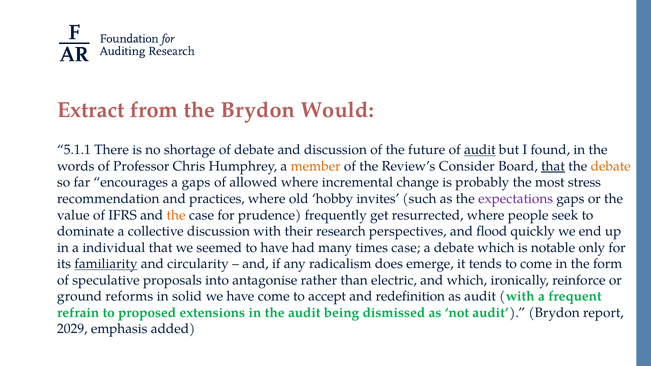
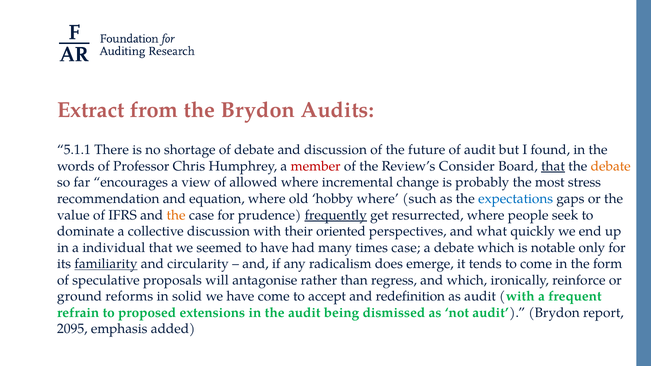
Would: Would -> Audits (337, 110)
audit underline: present -> none (480, 150)
member colour: orange -> red (316, 166)
a gaps: gaps -> view (196, 183)
practices: practices -> equation (217, 199)
hobby invites: invites -> where (378, 199)
expectations colour: purple -> blue (516, 199)
frequently underline: none -> present (336, 215)
research: research -> oriented (341, 231)
flood: flood -> what (492, 231)
into: into -> will (217, 280)
electric: electric -> regress (394, 280)
2029: 2029 -> 2095 (72, 329)
